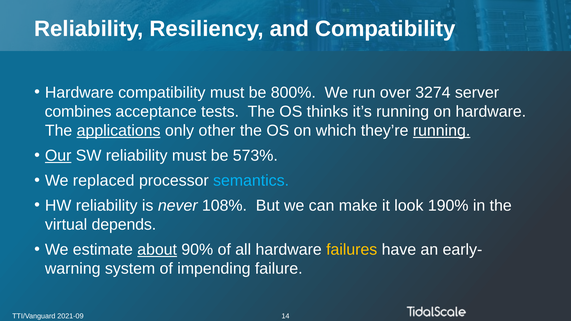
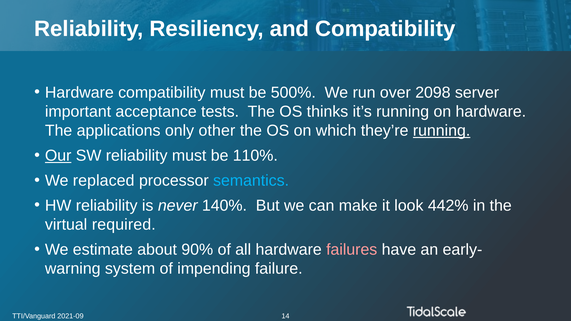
800%: 800% -> 500% (293, 93)
3274: 3274 -> 2098 (433, 93)
combines: combines -> important (78, 112)
applications underline: present -> none (119, 131)
573%: 573% -> 110% (255, 156)
108%: 108% -> 140% (224, 206)
190%: 190% -> 442% (448, 206)
depends: depends -> required (124, 225)
about underline: present -> none (157, 250)
failures colour: yellow -> pink (352, 250)
